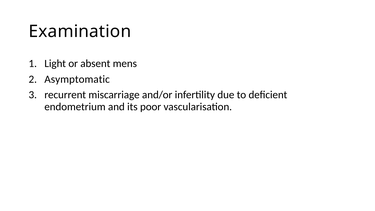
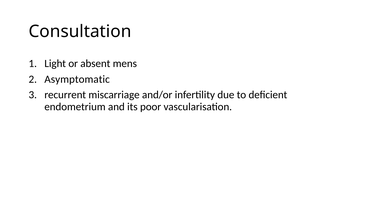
Examination: Examination -> Consultation (80, 32)
